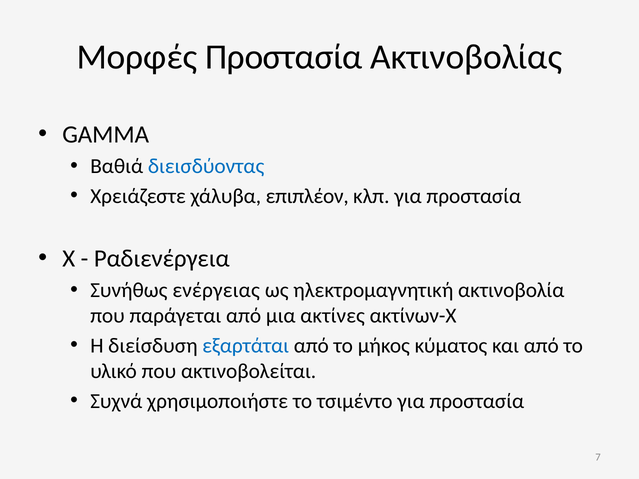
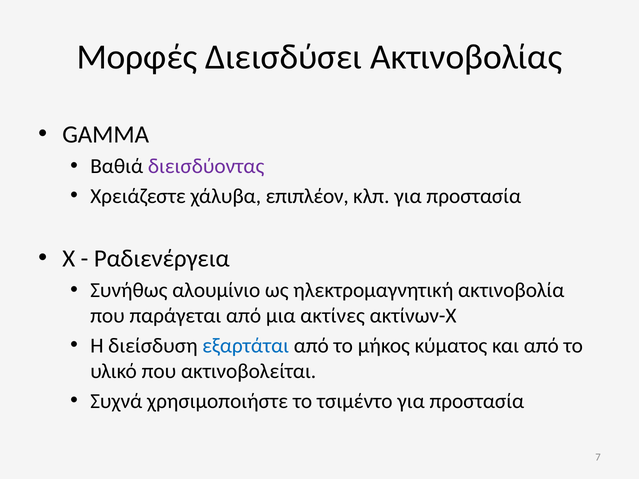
Μορφές Προστασία: Προστασία -> Διεισδύσει (284, 57)
διεισδύοντας colour: blue -> purple (206, 166)
ενέργειας: ενέργειας -> αλουμίνιο (216, 290)
